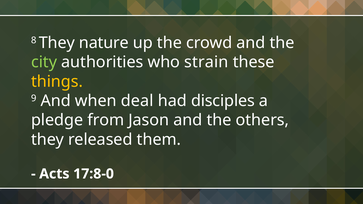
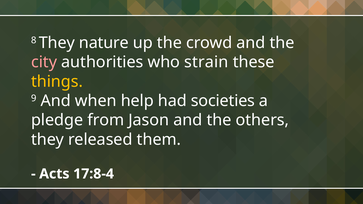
city colour: light green -> pink (44, 62)
deal: deal -> help (137, 101)
disciples: disciples -> societies (223, 101)
17:8-0: 17:8-0 -> 17:8-4 (94, 174)
